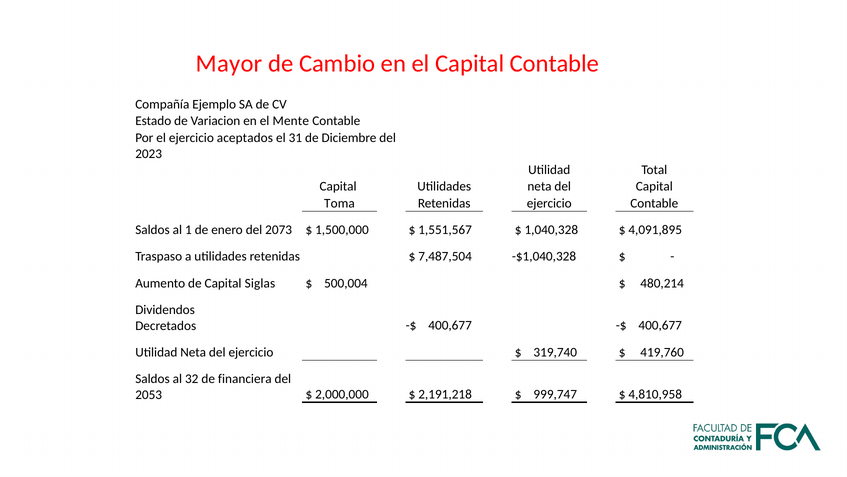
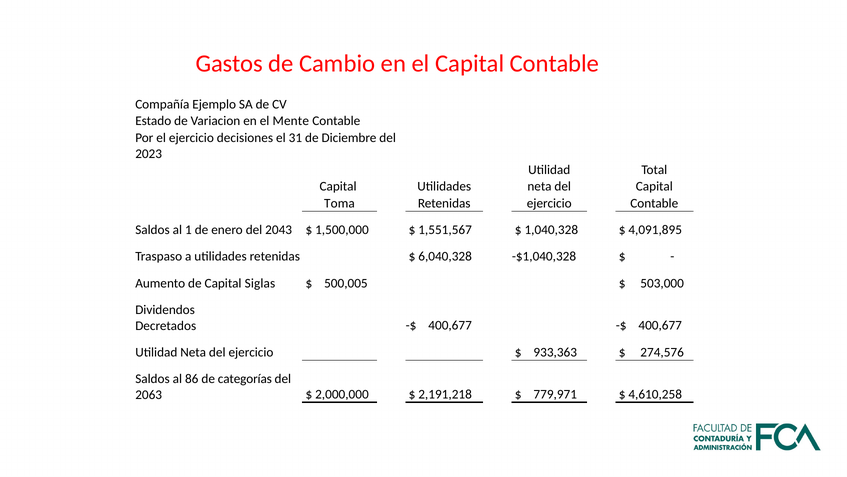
Mayor: Mayor -> Gastos (229, 63)
aceptados: aceptados -> decisiones (245, 138)
2073: 2073 -> 2043 (279, 230)
7,487,504: 7,487,504 -> 6,040,328 (445, 256)
500,004: 500,004 -> 500,005 (346, 283)
480,214: 480,214 -> 503,000 (662, 283)
319,740: 319,740 -> 933,363 (555, 352)
419,760: 419,760 -> 274,576 (662, 352)
32: 32 -> 86 (192, 378)
financiera: financiera -> categorías (245, 378)
2053: 2053 -> 2063 (149, 395)
999,747: 999,747 -> 779,971 (555, 394)
4,810,958: 4,810,958 -> 4,610,258 (655, 394)
